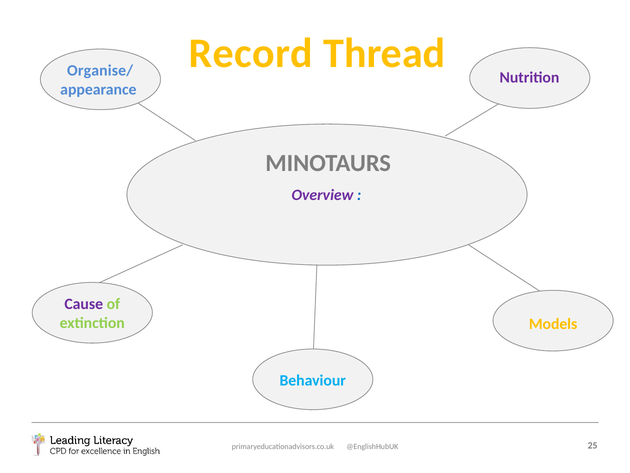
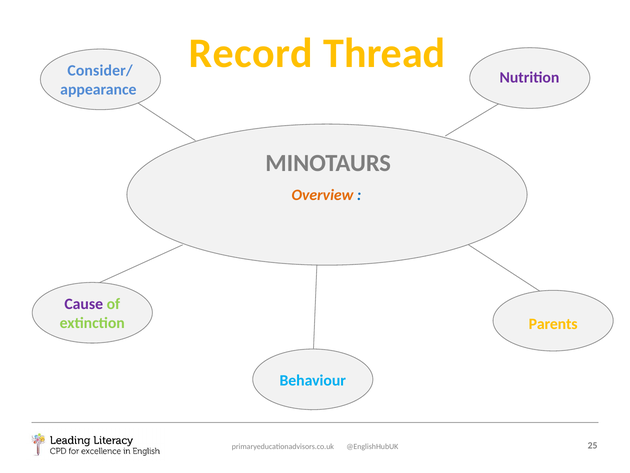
Organise/: Organise/ -> Consider/ (100, 71)
Overview colour: purple -> orange (323, 195)
Models: Models -> Parents (553, 324)
